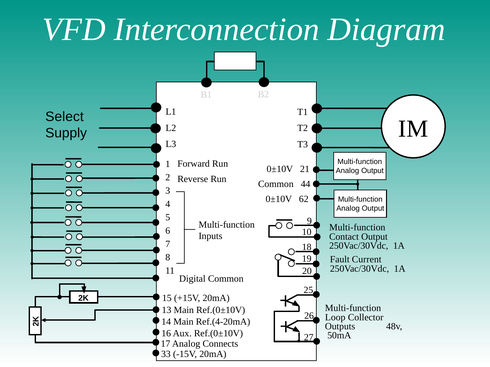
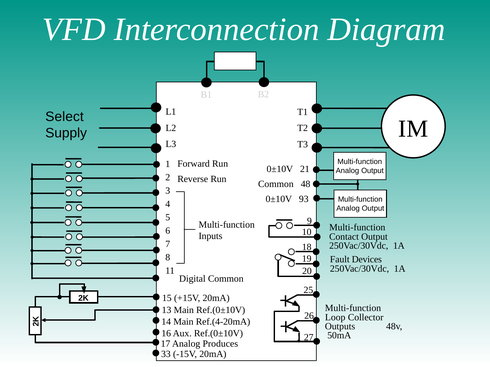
44: 44 -> 48 (306, 184)
62: 62 -> 93 (304, 199)
Current: Current -> Devices (367, 260)
Connects: Connects -> Produces (220, 344)
